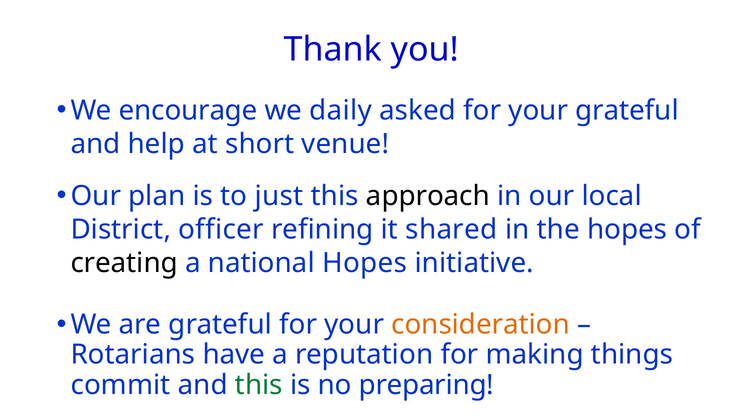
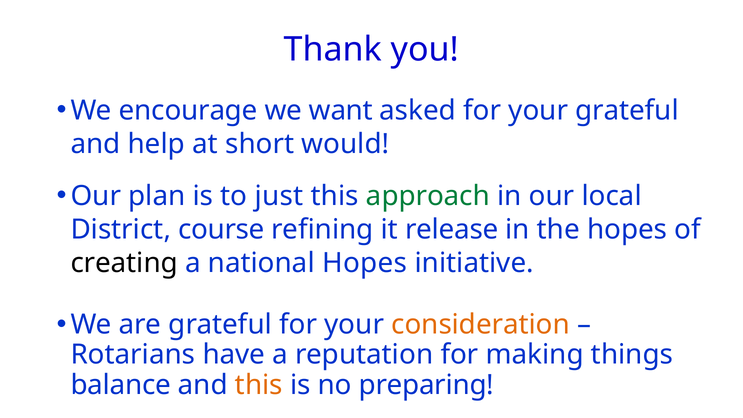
daily: daily -> want (341, 110)
venue: venue -> would (345, 144)
approach colour: black -> green (428, 196)
officer: officer -> course (221, 229)
shared: shared -> release (452, 229)
commit: commit -> balance (121, 385)
this colour: green -> orange (259, 385)
